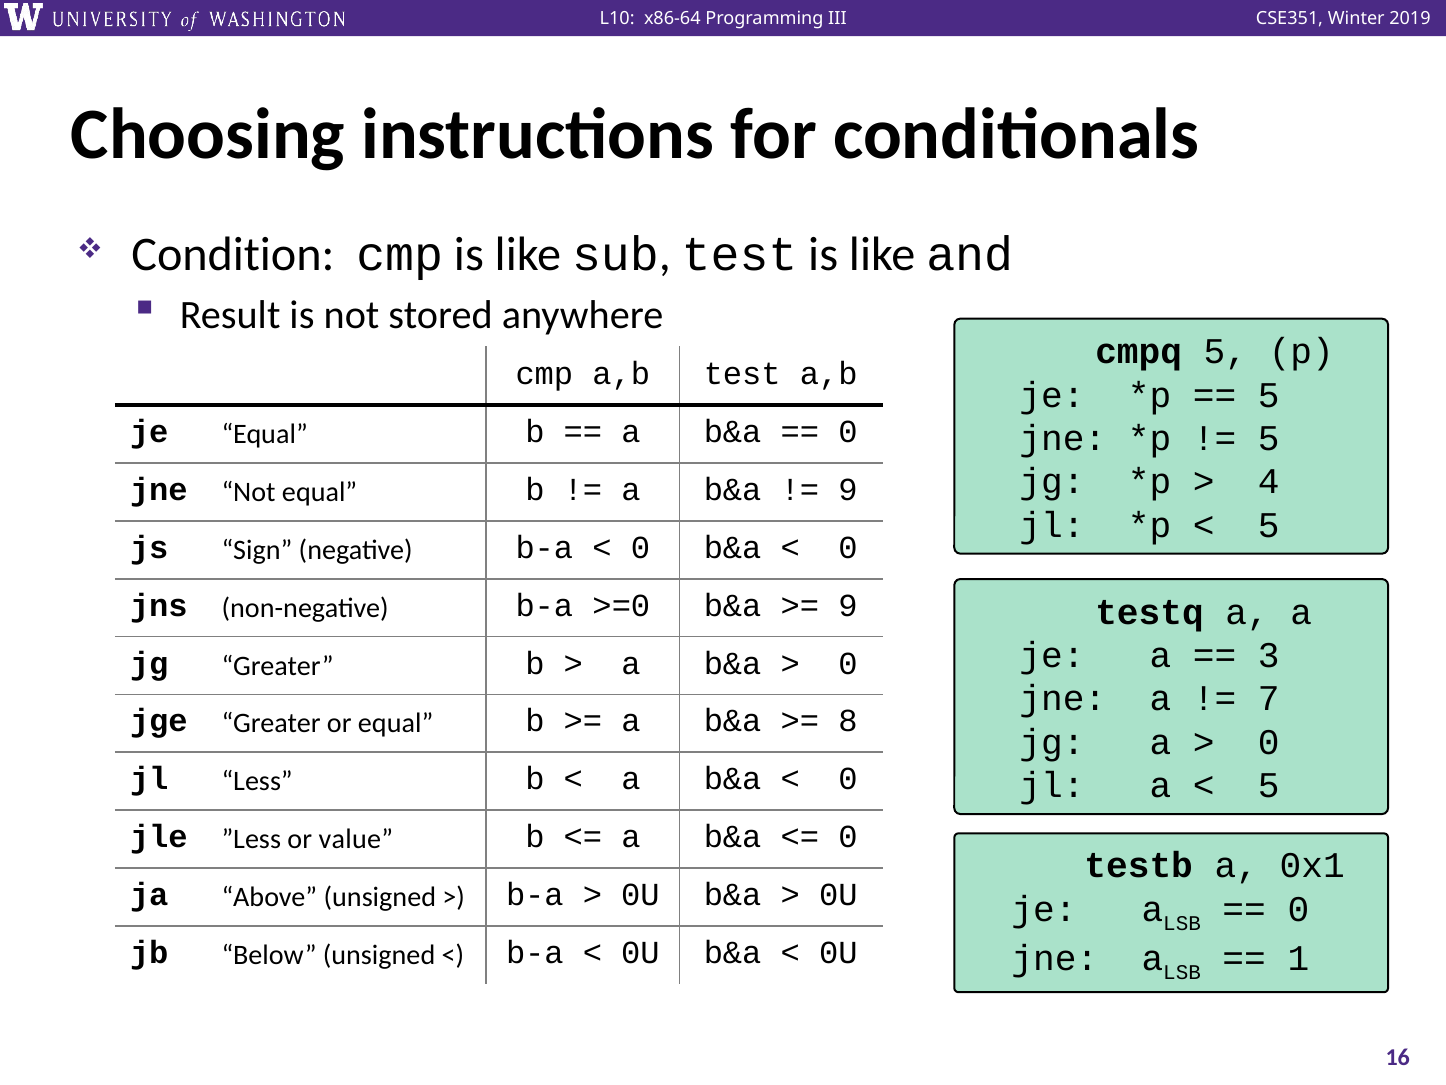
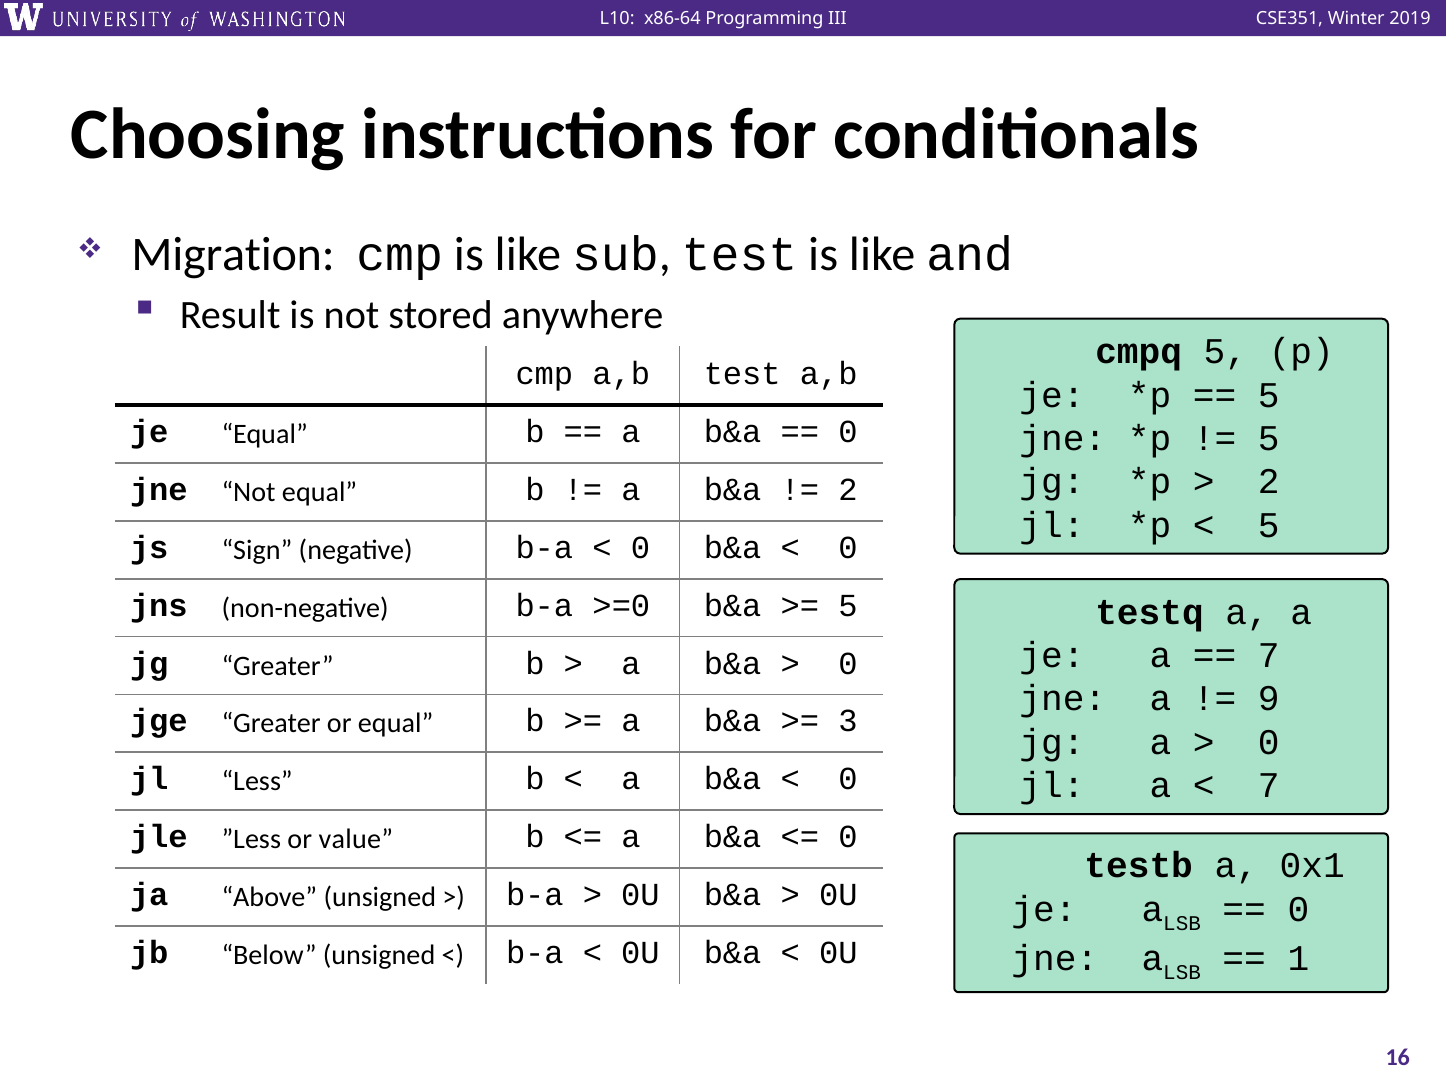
Condition: Condition -> Migration (233, 255)
4: 4 -> 2 (1269, 482)
9: 9 -> 2 (848, 490)
9: 9 -> 5 (848, 605)
3: 3 -> 7 (1269, 655)
7: 7 -> 9 (1269, 699)
8: 8 -> 3 (848, 721)
5: 5 -> 7 (1269, 785)
